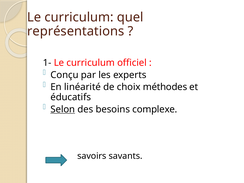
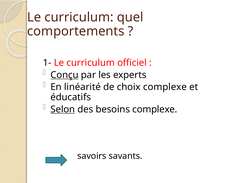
représentations: représentations -> comportements (76, 31)
Conçu underline: none -> present (64, 75)
choix méthodes: méthodes -> complexe (165, 87)
